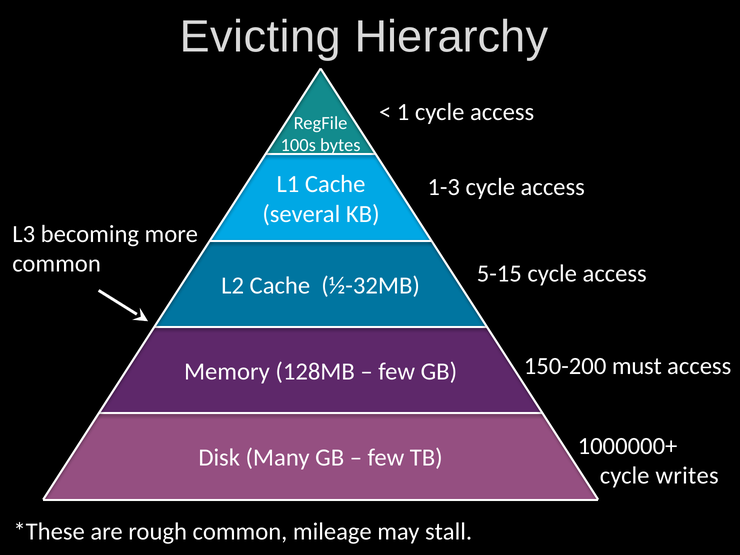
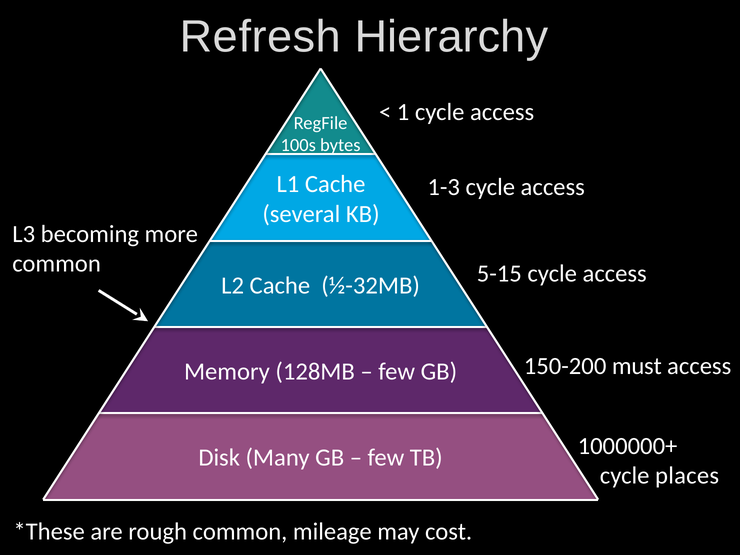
Evicting: Evicting -> Refresh (260, 37)
writes: writes -> places (687, 476)
stall: stall -> cost (449, 532)
